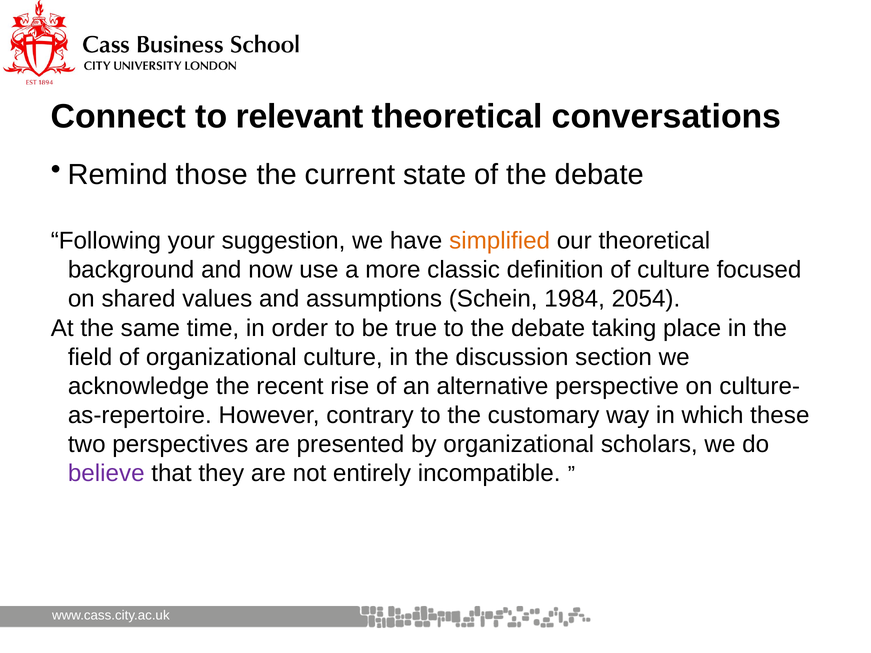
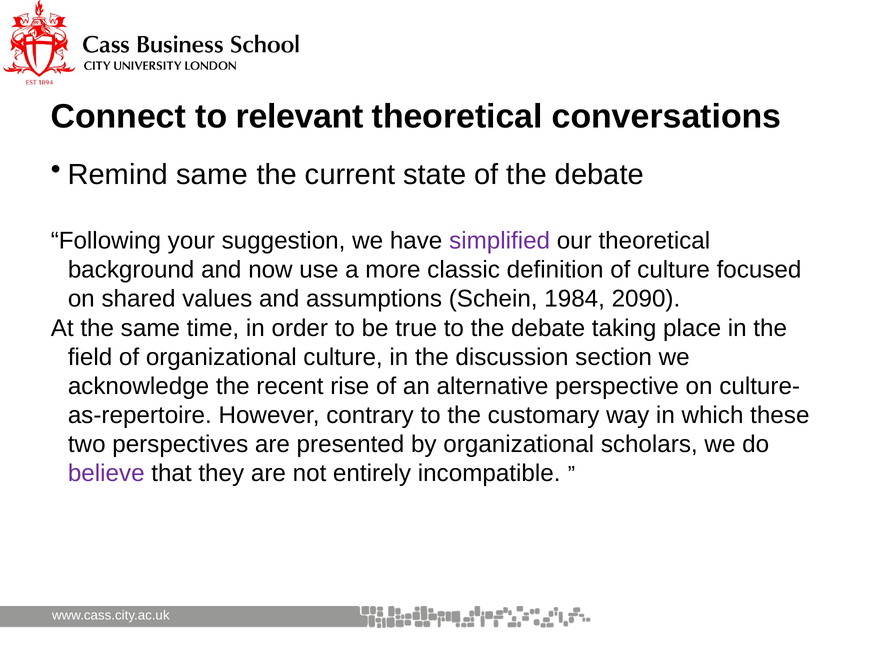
Remind those: those -> same (212, 175)
simplified colour: orange -> purple (500, 241)
2054: 2054 -> 2090 (646, 299)
